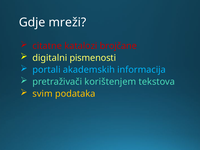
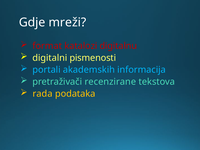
citatne: citatne -> format (47, 46)
brojčane: brojčane -> digitalnu (118, 46)
korištenjem: korištenjem -> recenzirane (110, 82)
svim: svim -> rada (42, 94)
